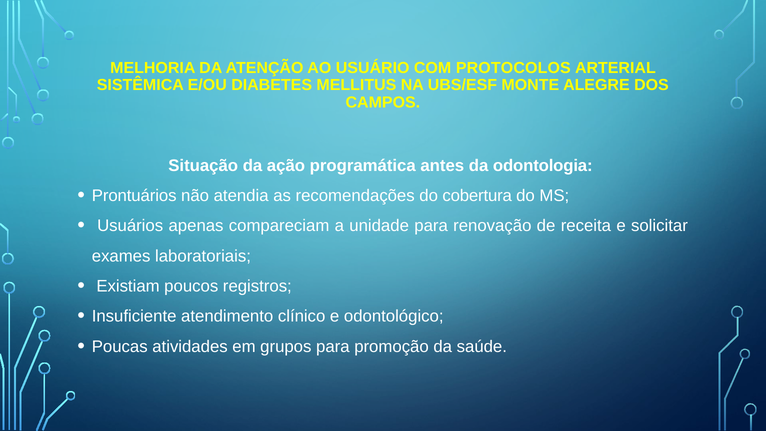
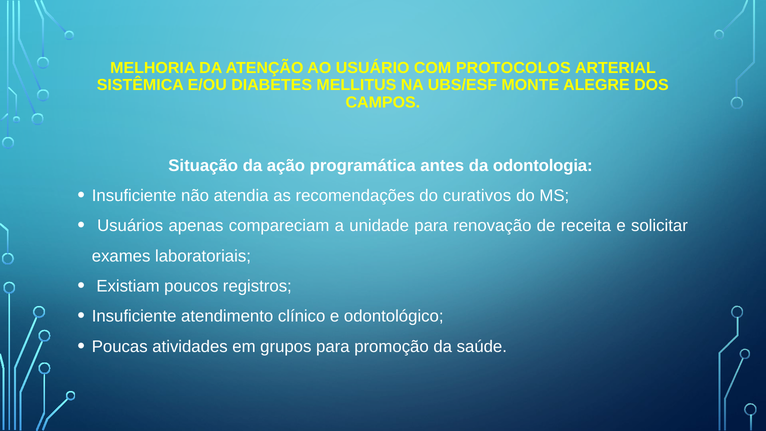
Prontuários: Prontuários -> Insuficiente (134, 196)
cobertura: cobertura -> curativos (477, 196)
